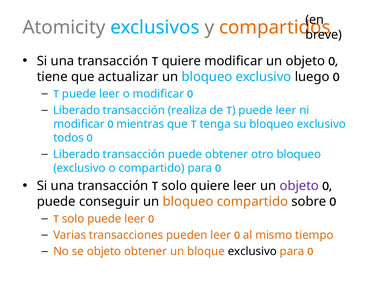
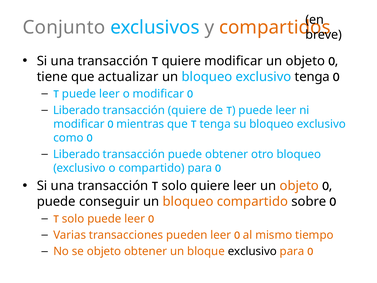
Atomicity: Atomicity -> Conjunto (64, 27)
exclusivo luego: luego -> tenga (312, 77)
transacción realiza: realiza -> quiere (187, 110)
todos: todos -> como (68, 138)
objeto colour: purple -> orange (299, 186)
